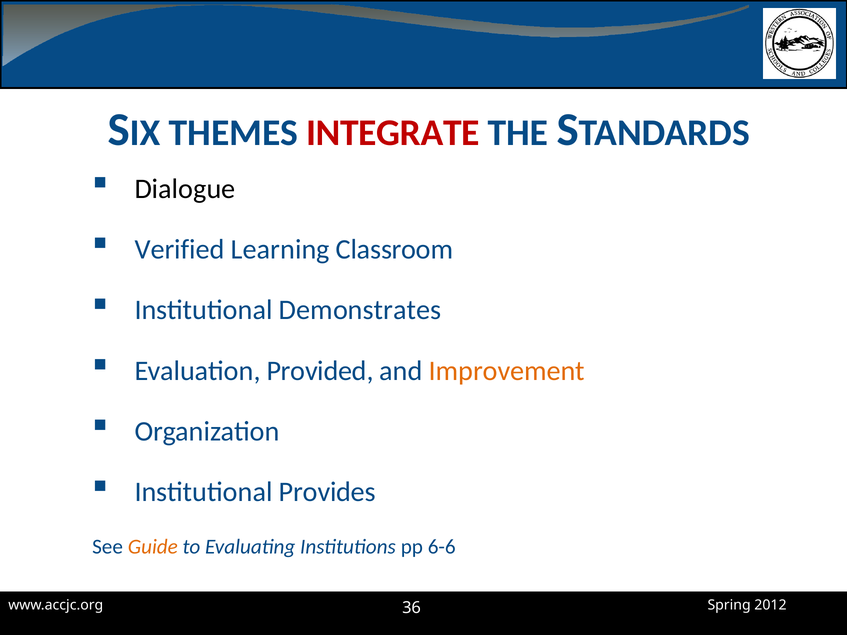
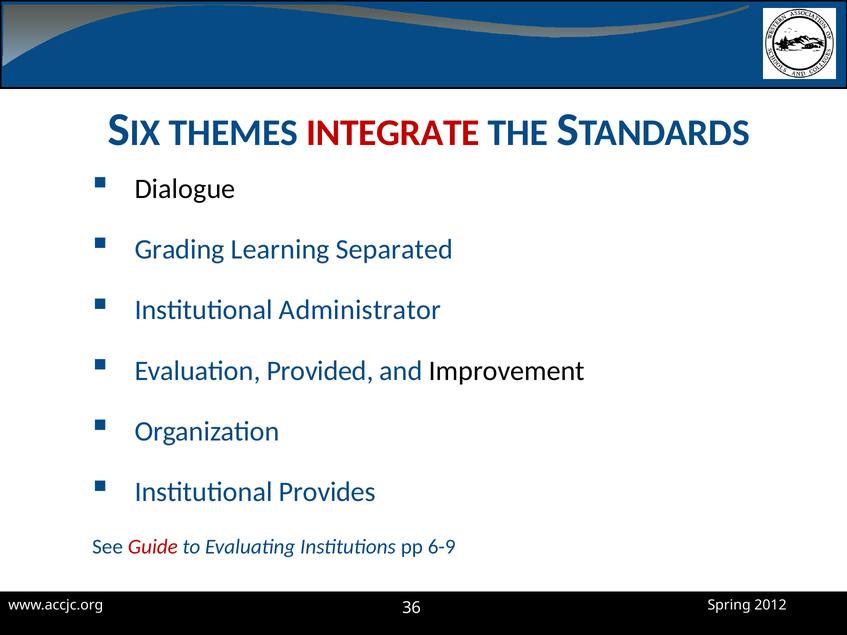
Verified: Verified -> Grading (180, 250)
Classroom: Classroom -> Separated (394, 250)
Demonstrates: Demonstrates -> Administrator (360, 310)
Improvement colour: orange -> black (507, 371)
Guide colour: orange -> red (153, 547)
6-6: 6-6 -> 6-9 (442, 547)
